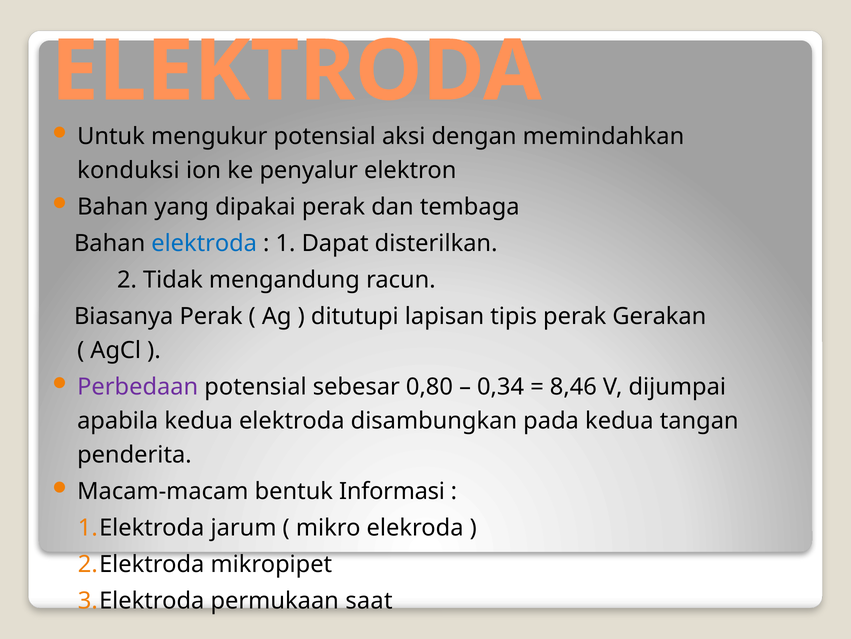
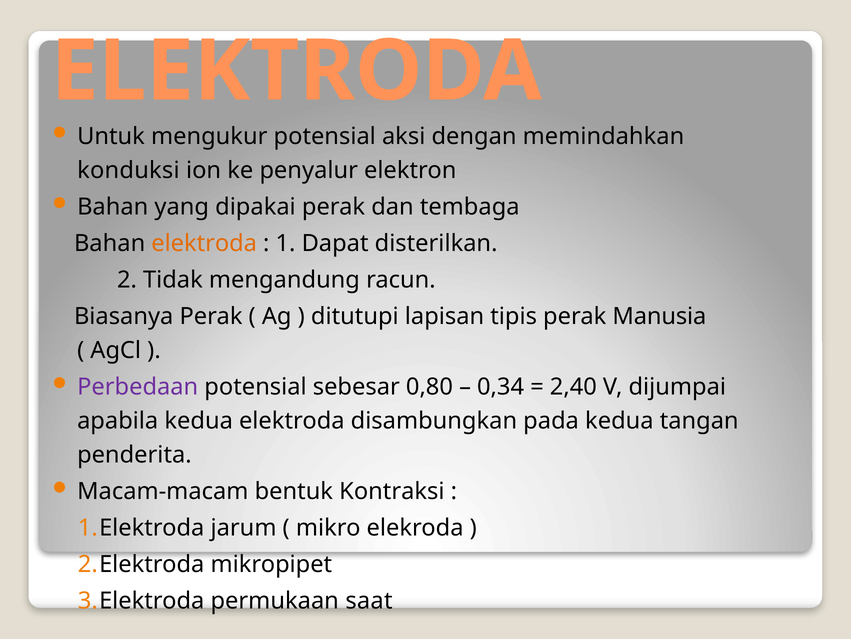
elektroda colour: blue -> orange (204, 243)
Gerakan: Gerakan -> Manusia (659, 316)
8,46: 8,46 -> 2,40 (573, 386)
Informasi: Informasi -> Kontraksi (392, 491)
